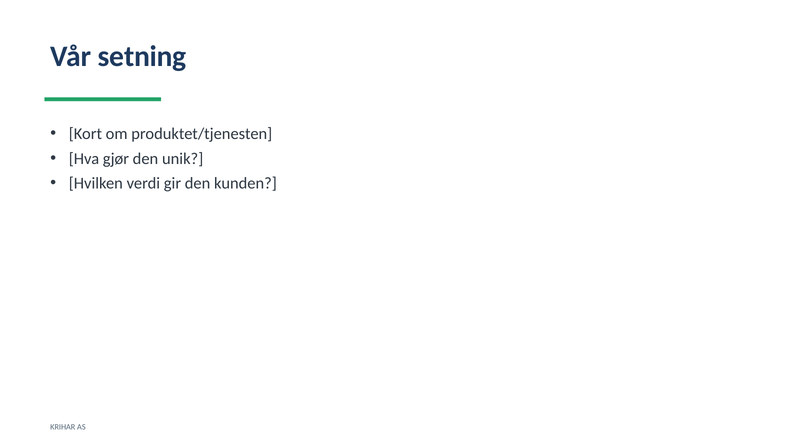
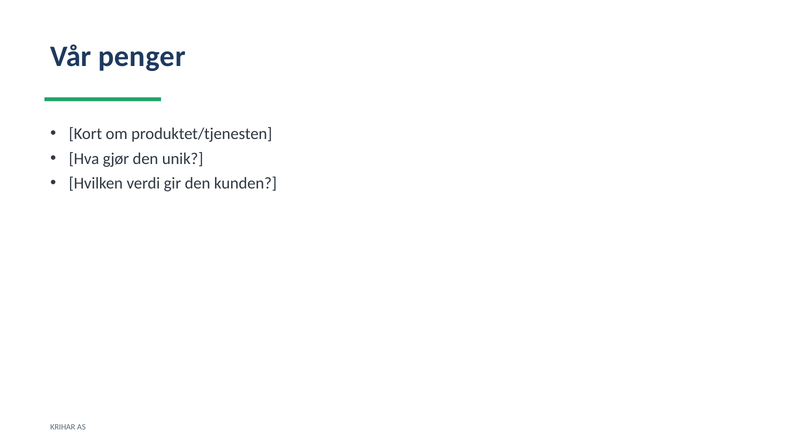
setning: setning -> penger (142, 56)
